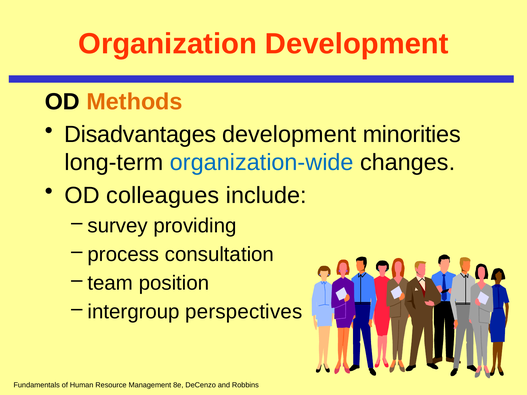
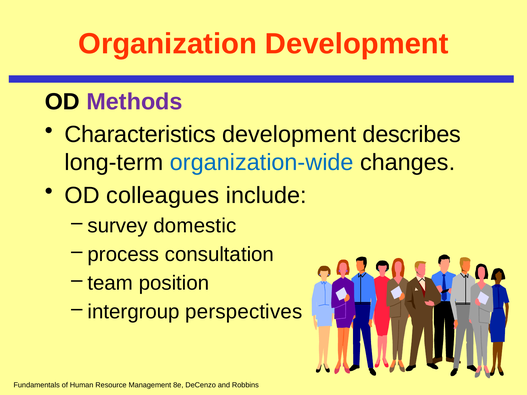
Methods colour: orange -> purple (135, 102)
Disadvantages: Disadvantages -> Characteristics (140, 135)
minorities: minorities -> describes (412, 135)
providing: providing -> domestic (195, 226)
